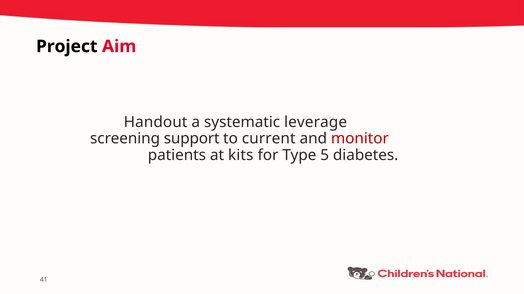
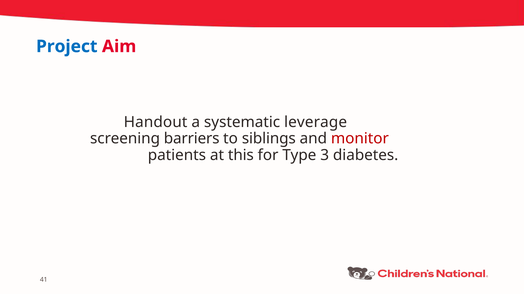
Project colour: black -> blue (67, 47)
support: support -> barriers (192, 139)
current: current -> siblings (269, 139)
kits: kits -> this (241, 155)
5: 5 -> 3 (325, 155)
